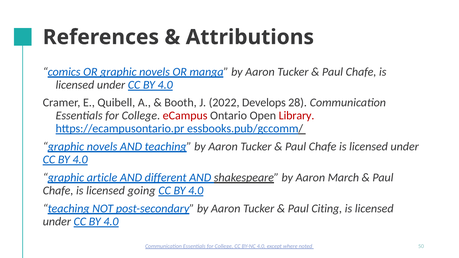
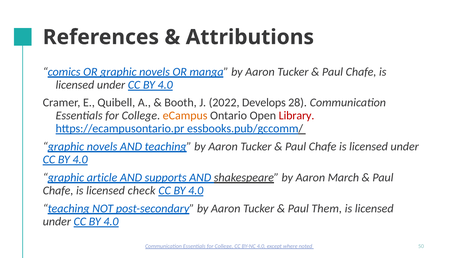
eCampus colour: red -> orange (185, 116)
different: different -> supports (166, 178)
going: going -> check (142, 191)
Citing: Citing -> Them (327, 209)
